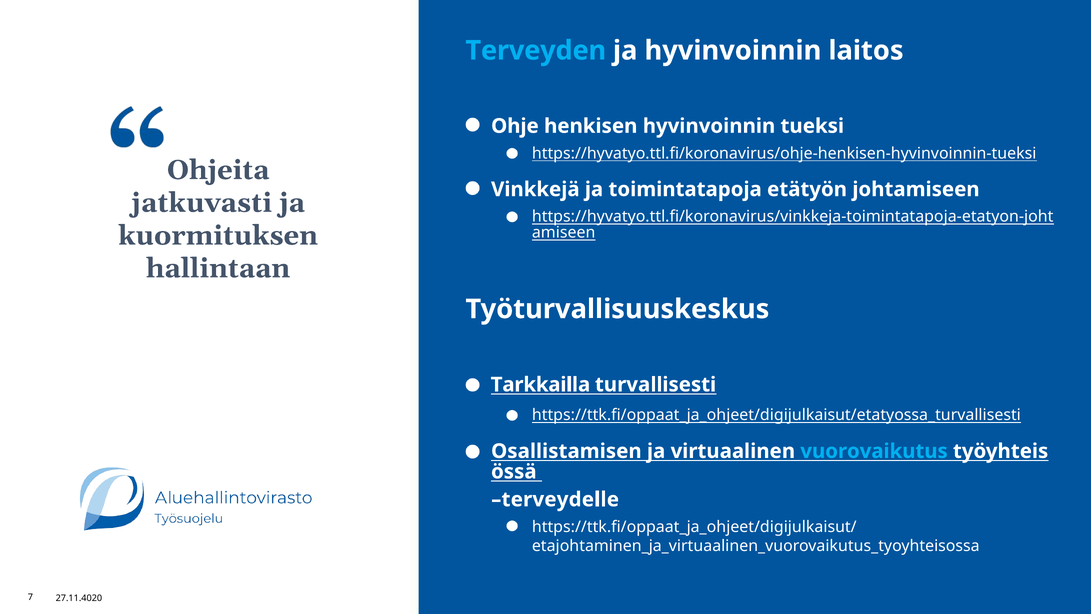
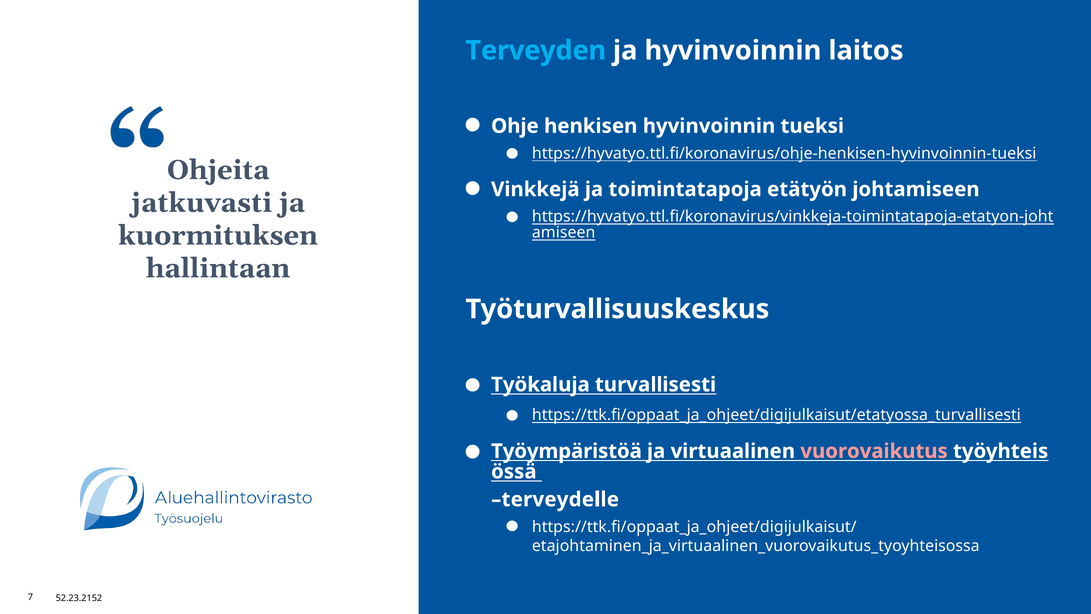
Tarkkailla: Tarkkailla -> Työkaluja (540, 384)
Osallistamisen: Osallistamisen -> Työympäristöä (566, 451)
vuorovaikutus colour: light blue -> pink (874, 451)
27.11.4020: 27.11.4020 -> 52.23.2152 (79, 598)
